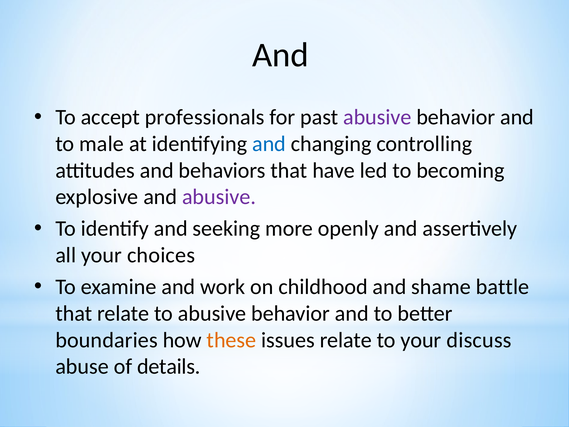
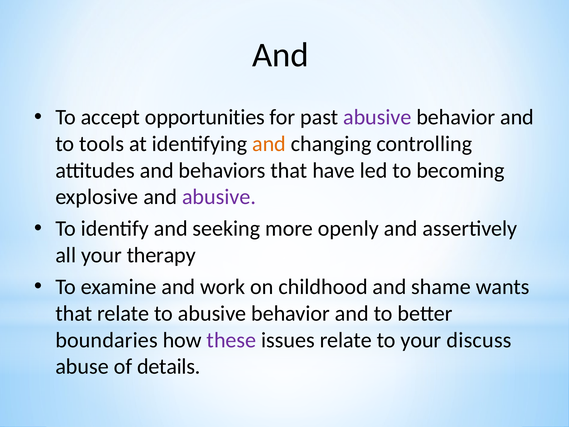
professionals: professionals -> opportunities (205, 117)
male: male -> tools (102, 144)
and colour: blue -> orange (269, 144)
choices: choices -> therapy (161, 255)
battle: battle -> wants (503, 287)
these colour: orange -> purple (231, 340)
